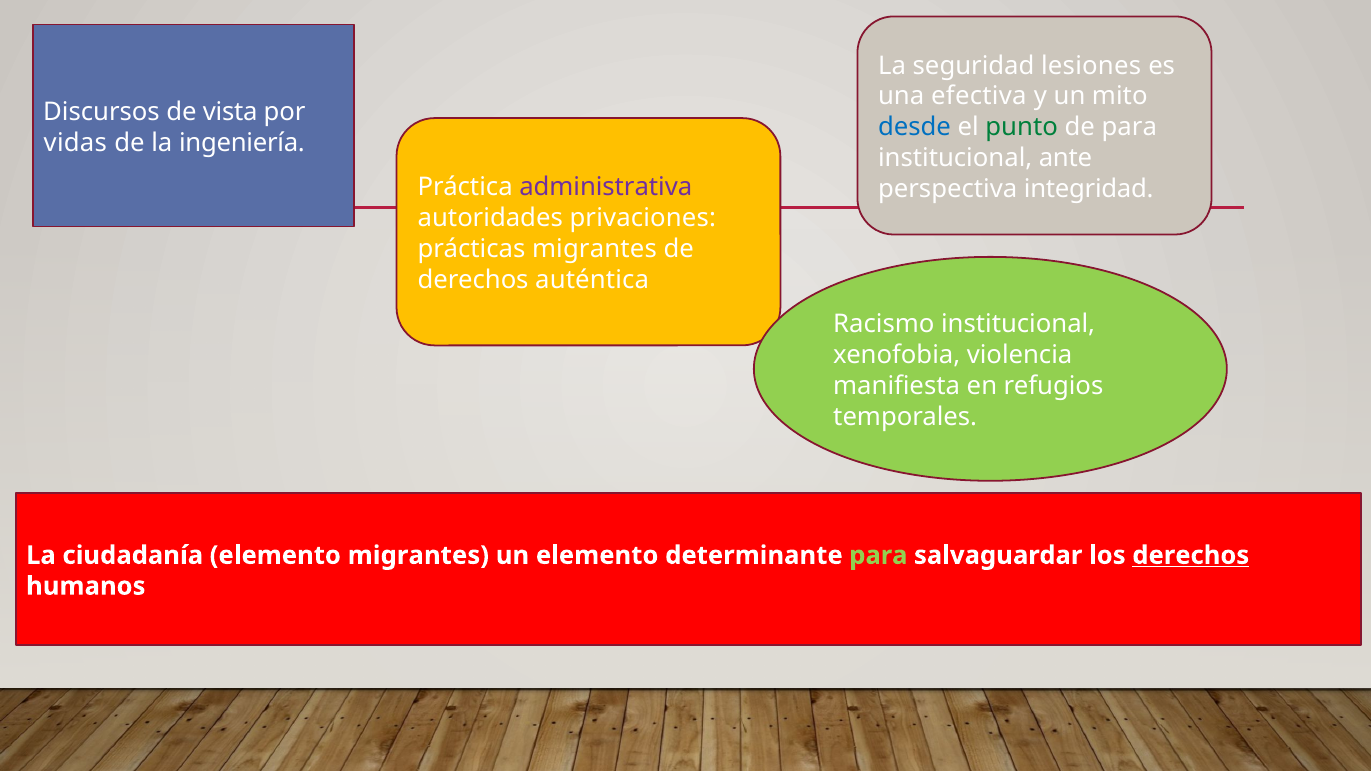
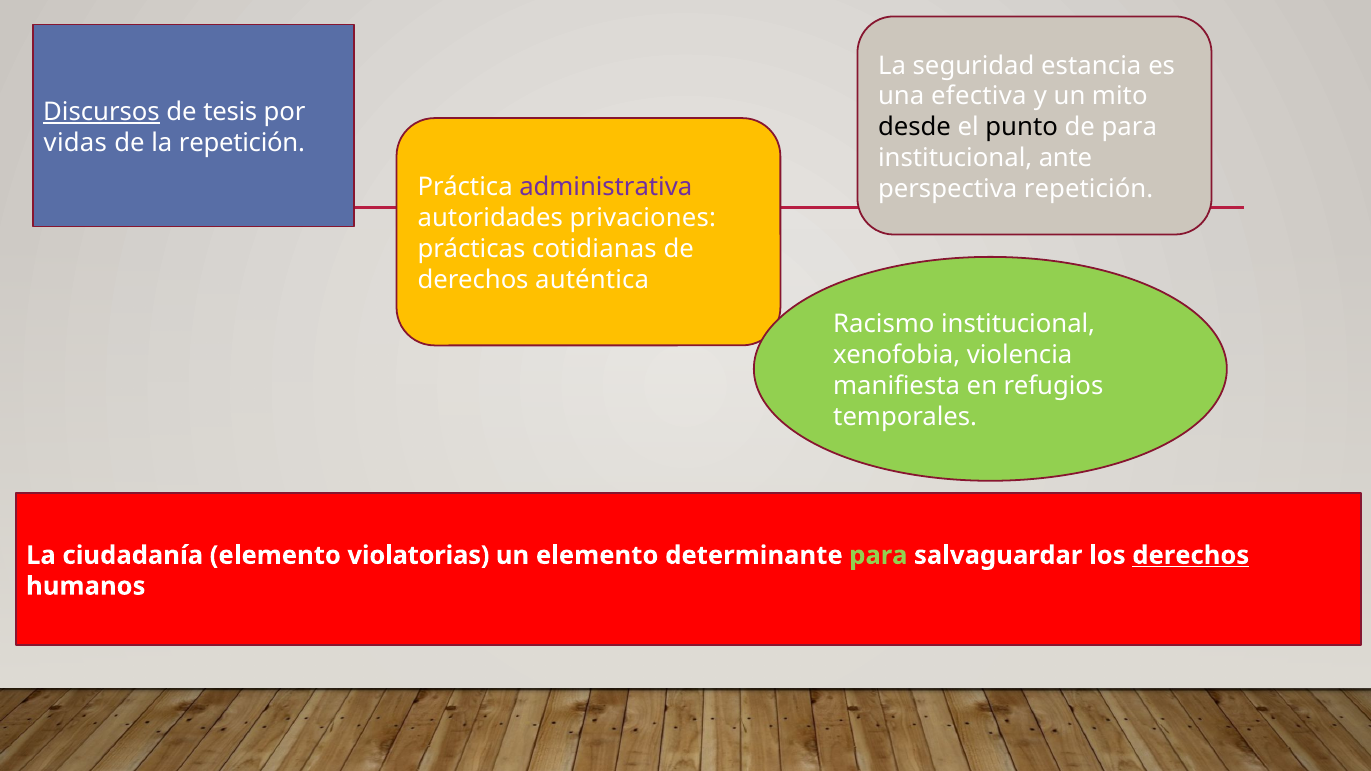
lesiones: lesiones -> estancia (1091, 66)
Discursos underline: none -> present (101, 112)
vista: vista -> tesis (230, 112)
desde colour: blue -> black (915, 127)
punto colour: green -> black (1022, 127)
la ingeniería: ingeniería -> repetición (242, 143)
perspectiva integridad: integridad -> repetición (1089, 189)
prácticas migrantes: migrantes -> cotidianas (594, 249)
elemento migrantes: migrantes -> violatorias (418, 555)
